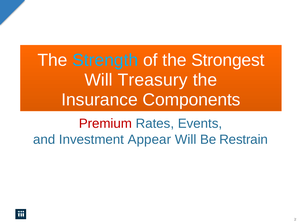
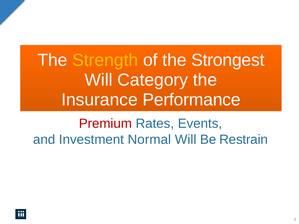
Strength colour: light blue -> yellow (105, 60)
Treasury: Treasury -> Category (153, 80)
Components: Components -> Performance (192, 100)
Appear: Appear -> Normal (149, 140)
